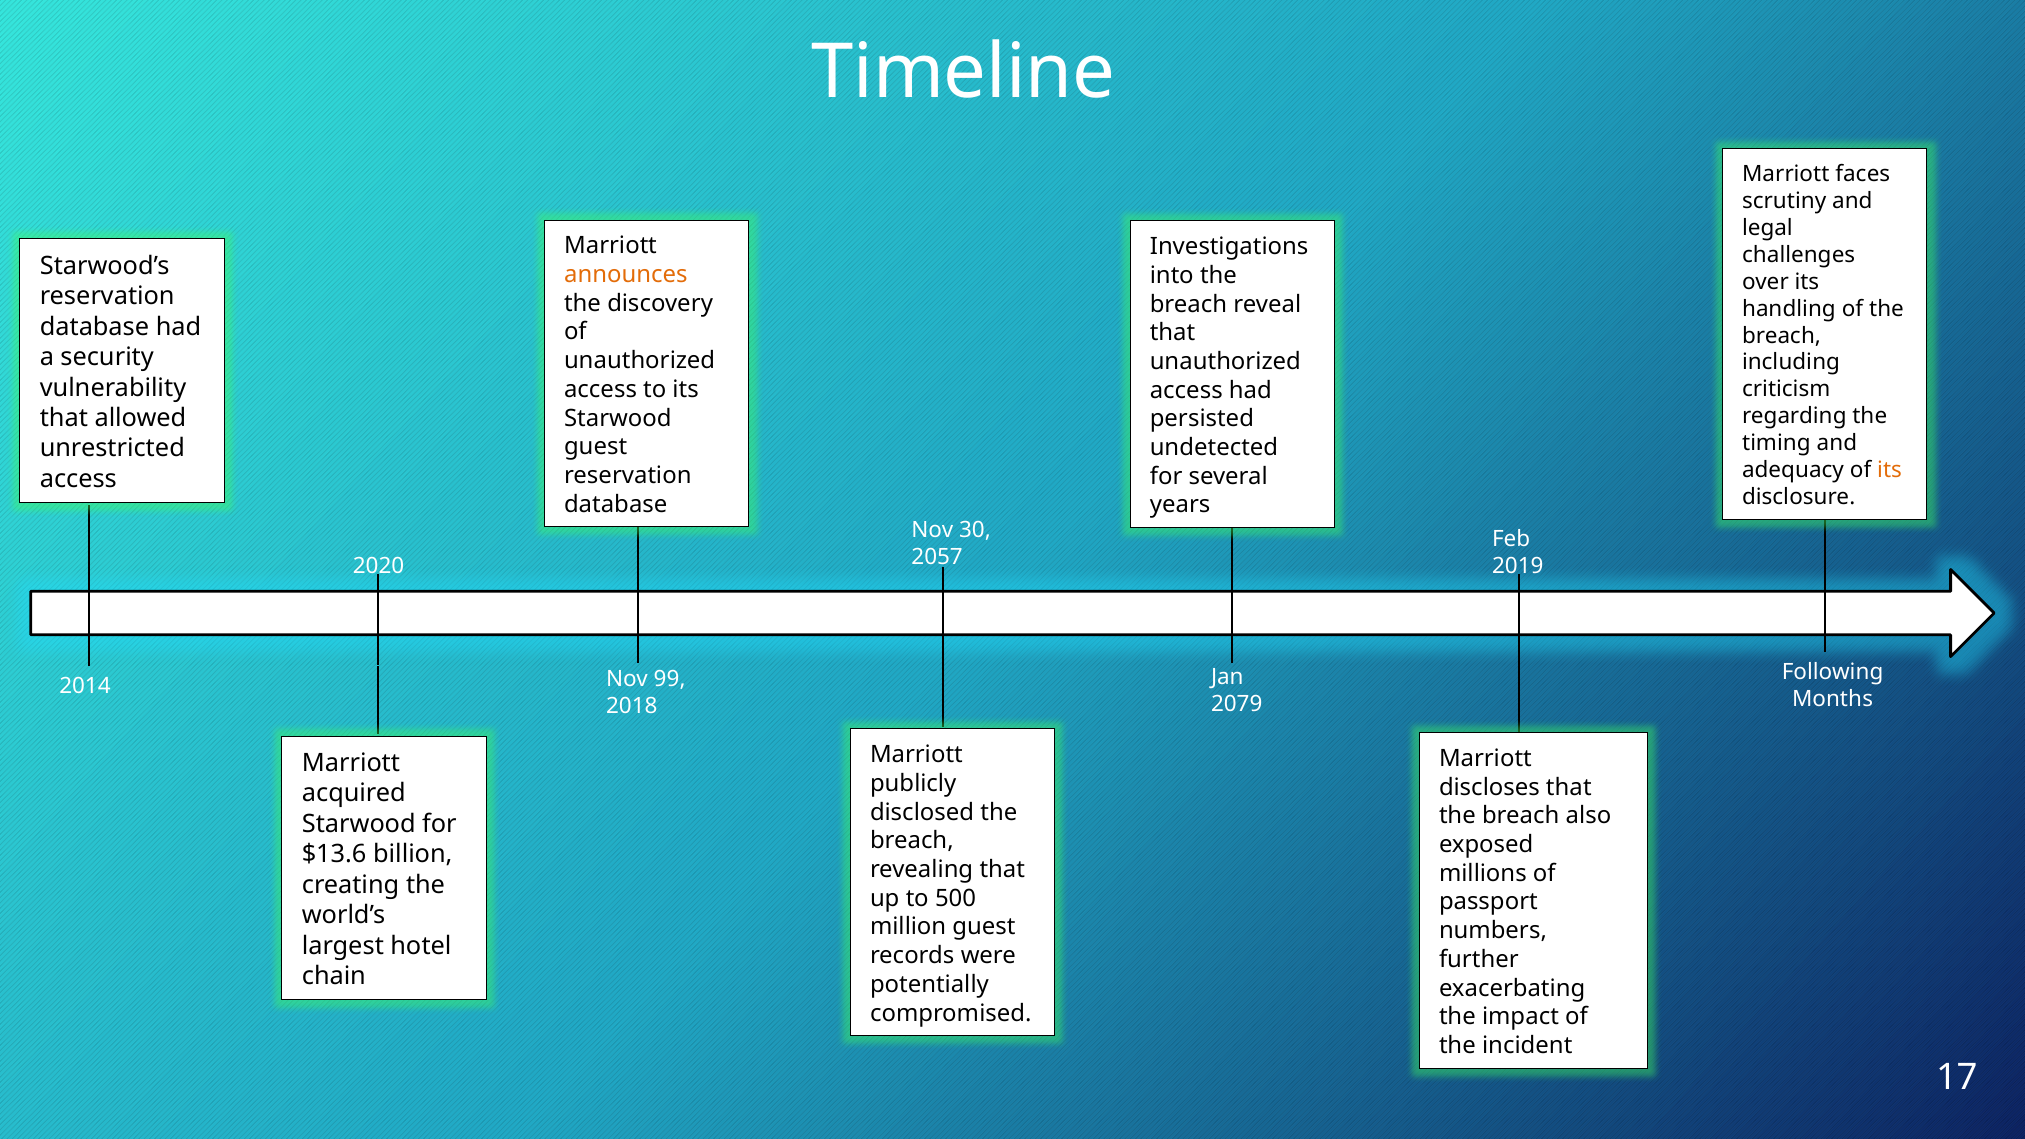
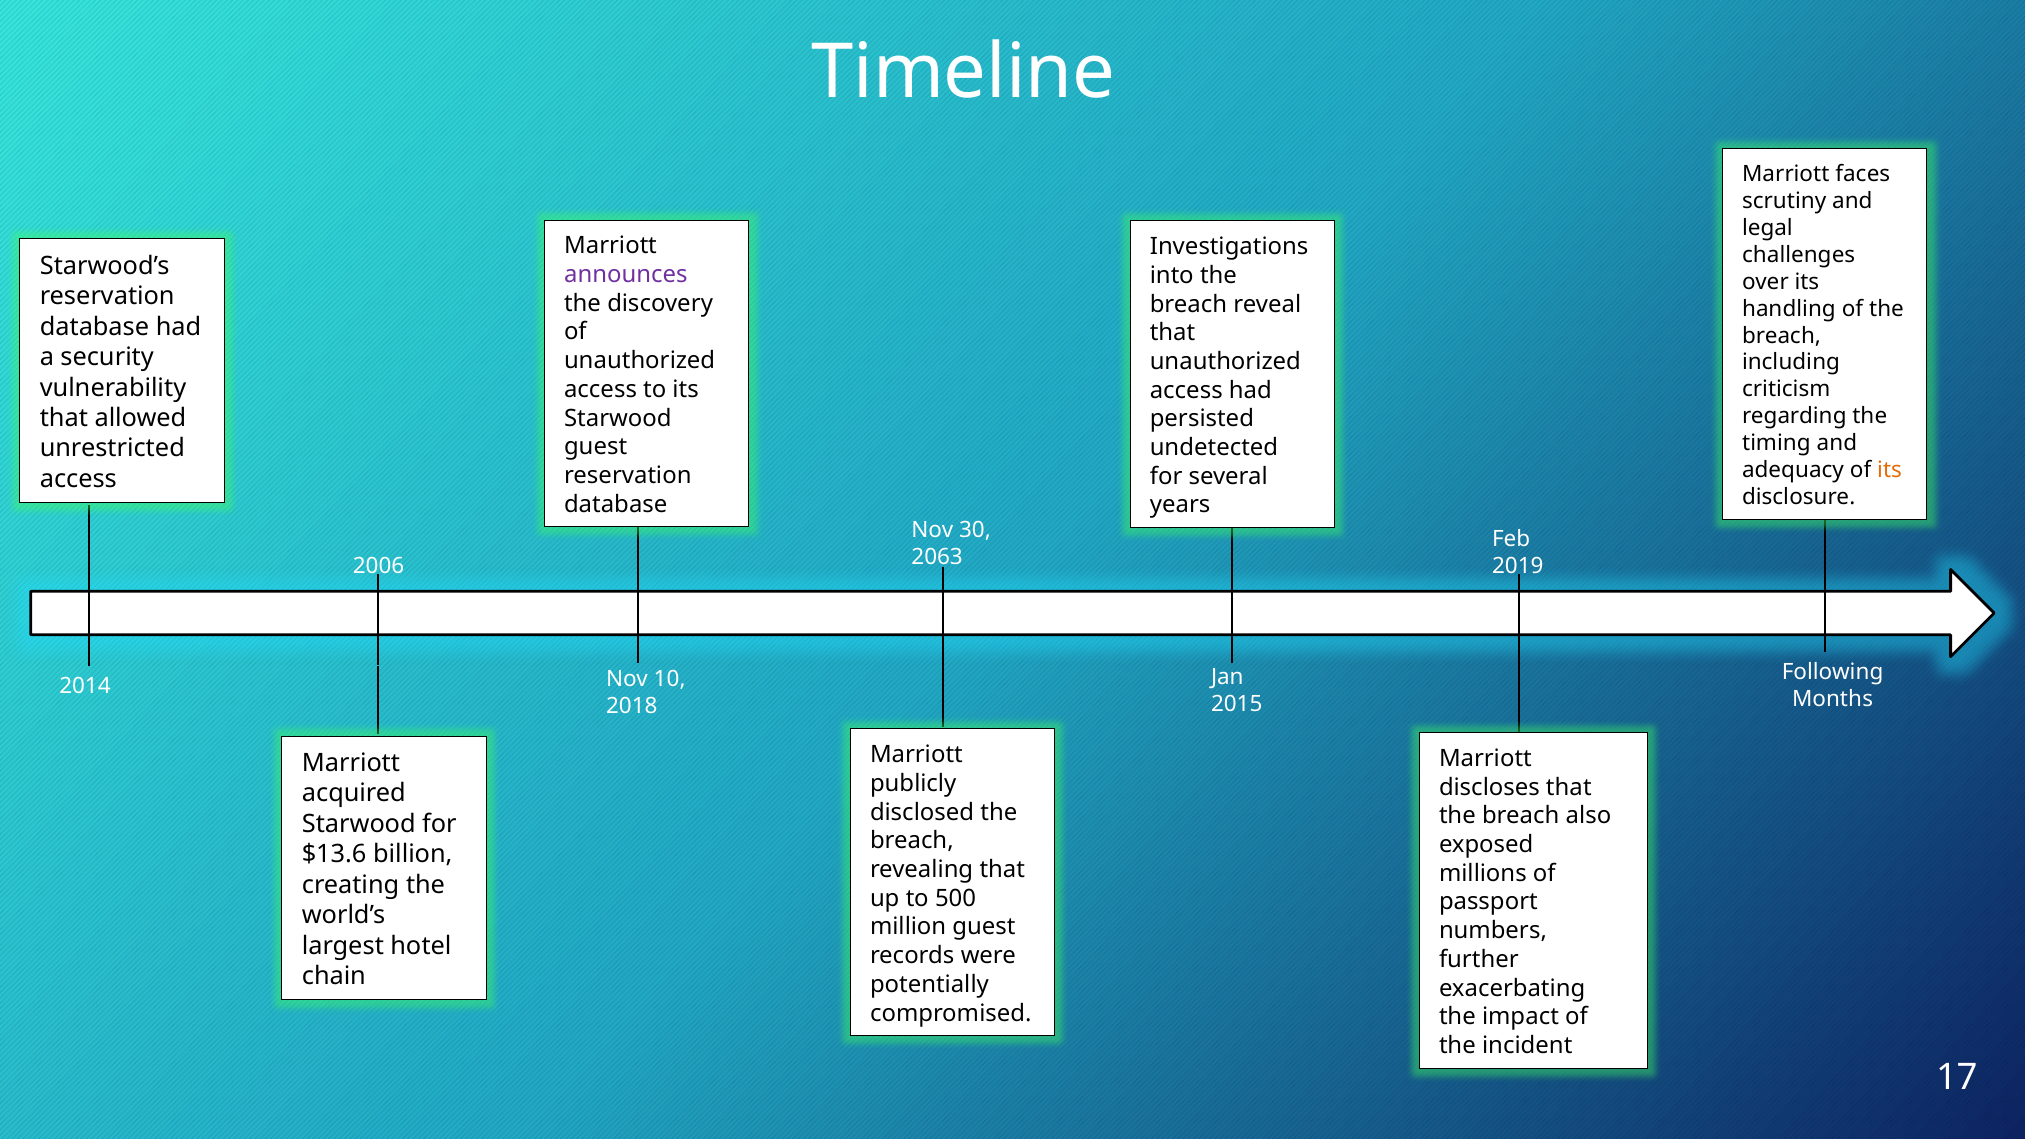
announces colour: orange -> purple (626, 275)
2057: 2057 -> 2063 (937, 557)
2020: 2020 -> 2006 (379, 566)
99: 99 -> 10 (670, 679)
2079: 2079 -> 2015 (1237, 704)
